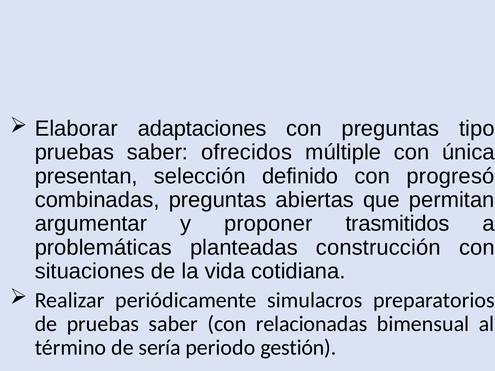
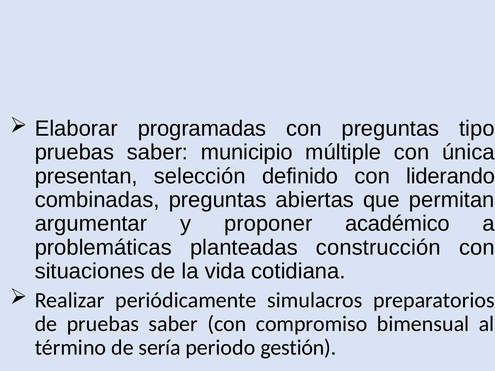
adaptaciones: adaptaciones -> programadas (202, 129)
ofrecidos: ofrecidos -> municipio (247, 153)
progresó: progresó -> liderando (451, 176)
trasmitidos: trasmitidos -> académico (397, 224)
relacionadas: relacionadas -> compromiso (312, 324)
